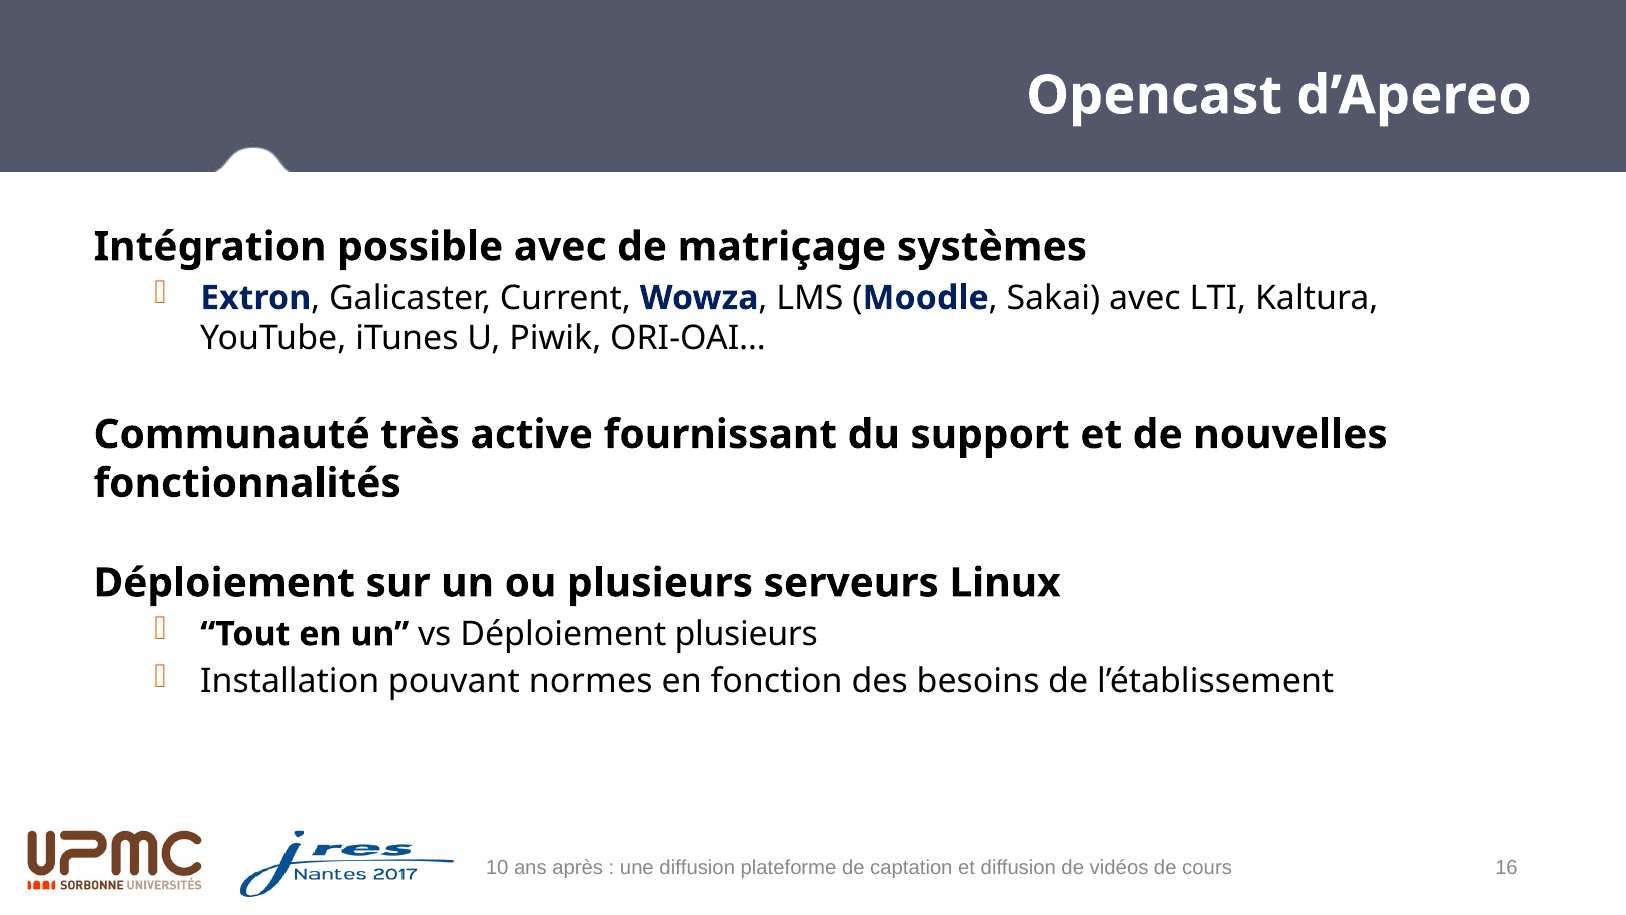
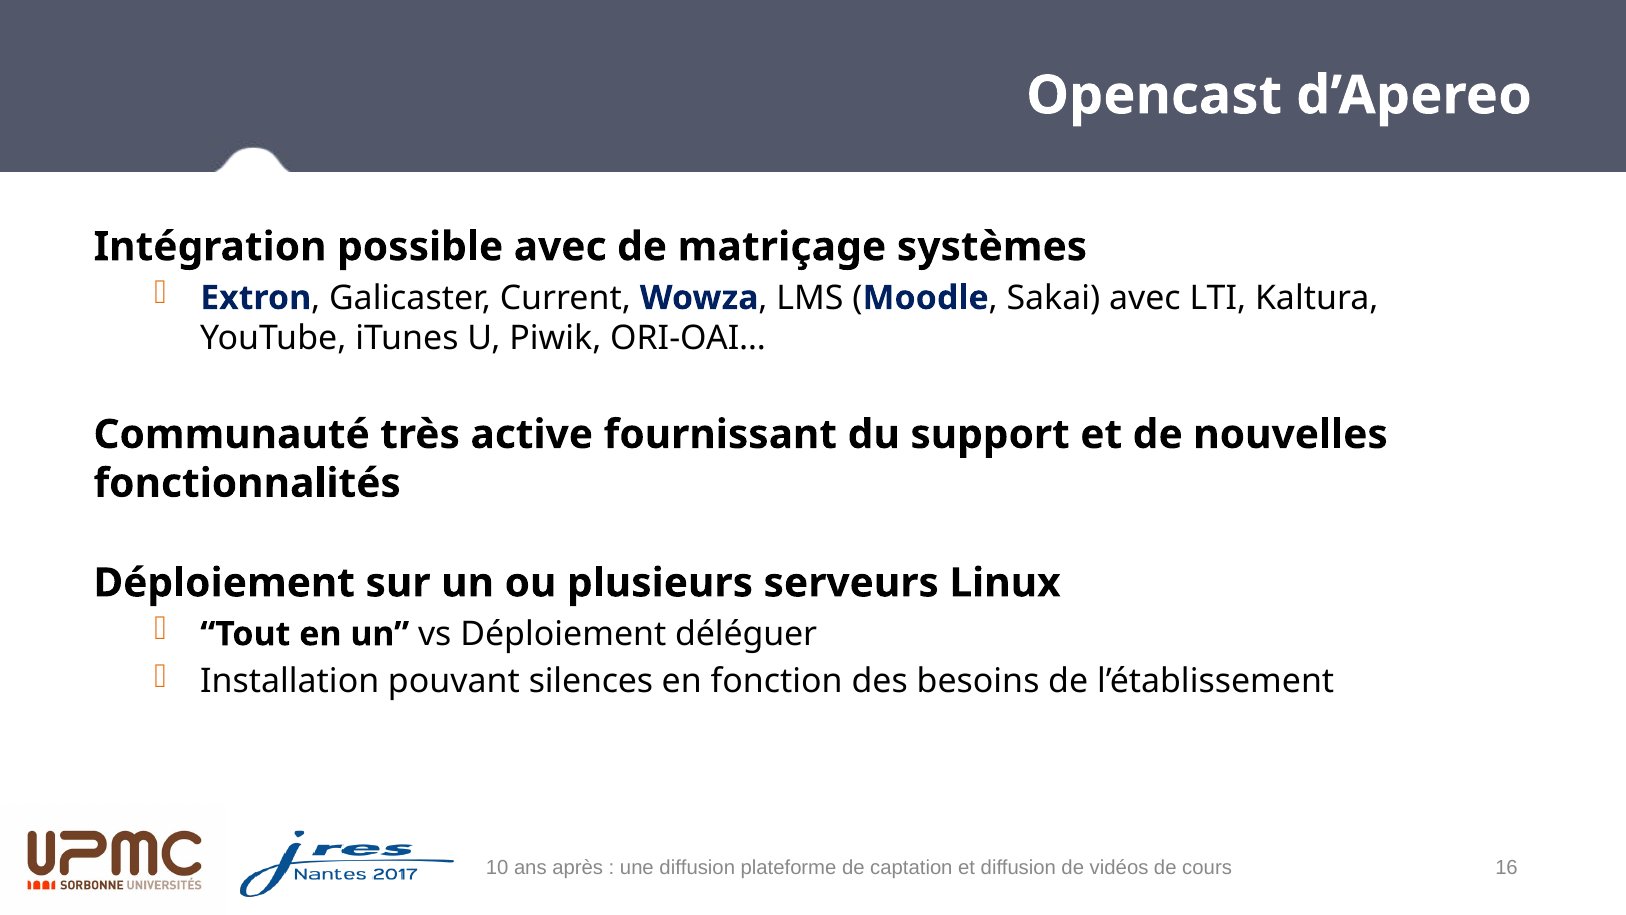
Déploiement plusieurs: plusieurs -> déléguer (746, 634)
normes: normes -> silences (591, 681)
